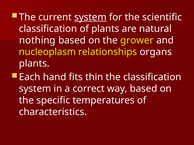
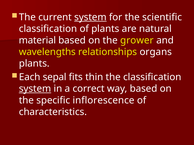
nothing: nothing -> material (37, 40)
nucleoplasm: nucleoplasm -> wavelengths (47, 52)
hand: hand -> sepal (55, 77)
system underline: none -> present (35, 89)
temperatures: temperatures -> inflorescence (104, 101)
